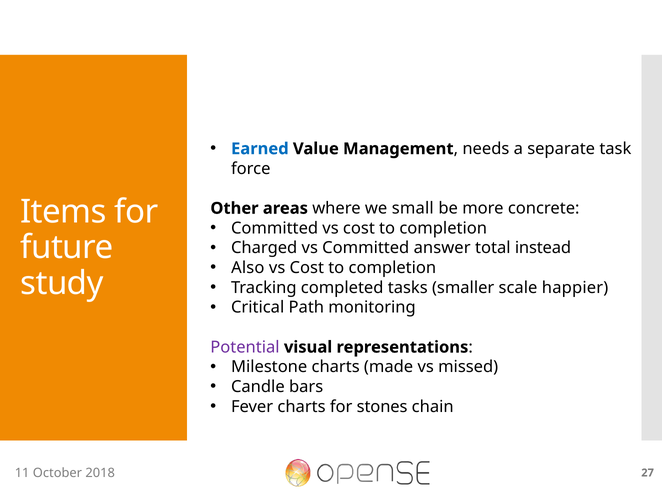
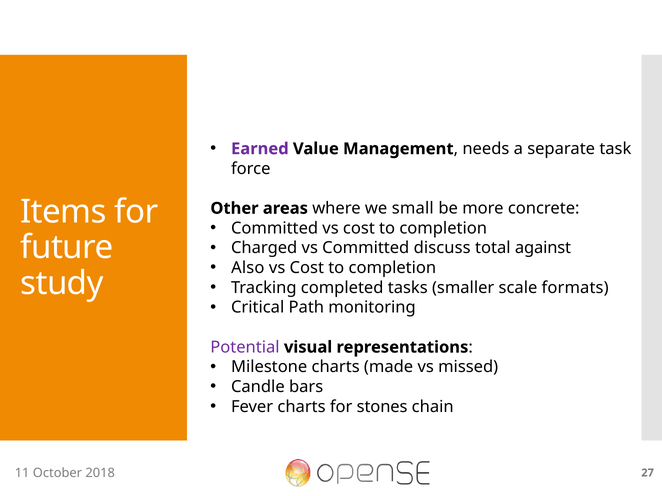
Earned colour: blue -> purple (260, 149)
answer: answer -> discuss (442, 248)
instead: instead -> against (543, 248)
happier: happier -> formats (575, 288)
